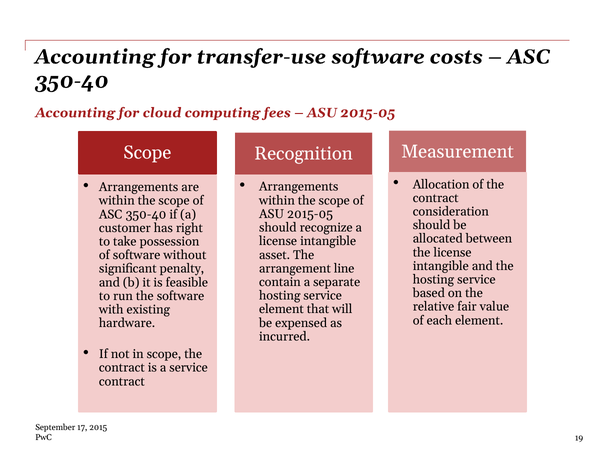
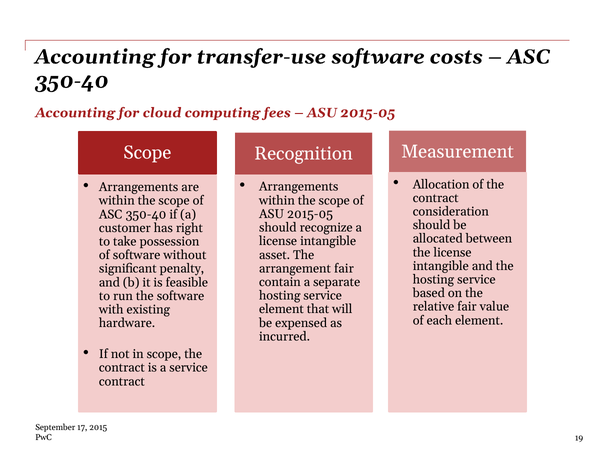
arrangement line: line -> fair (344, 269)
